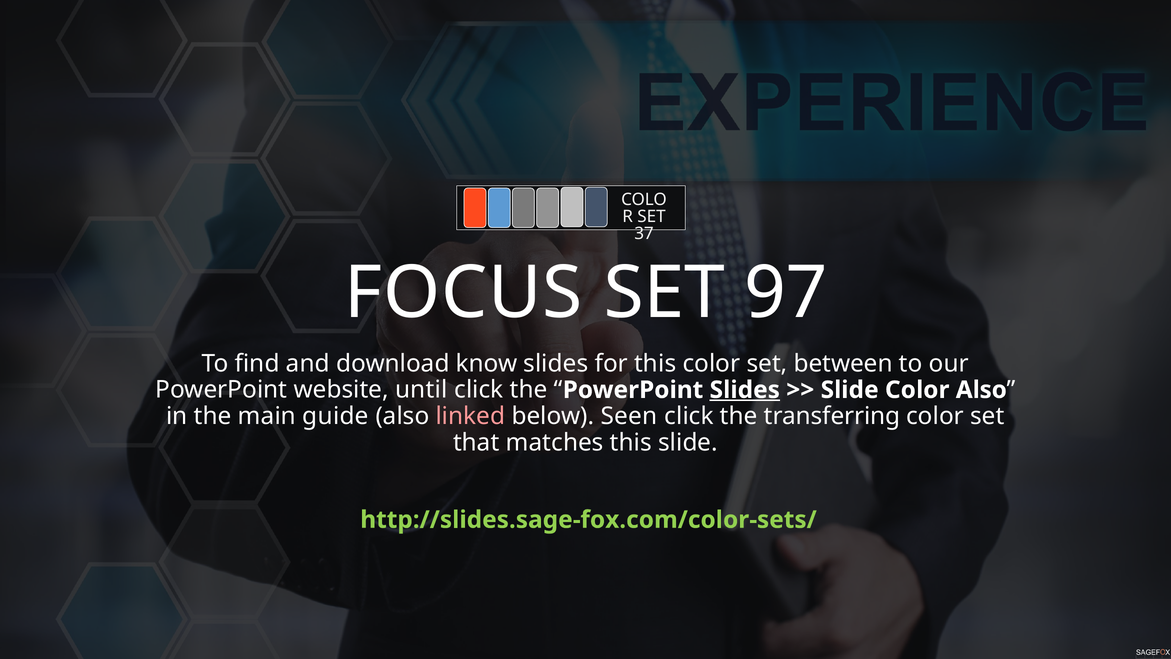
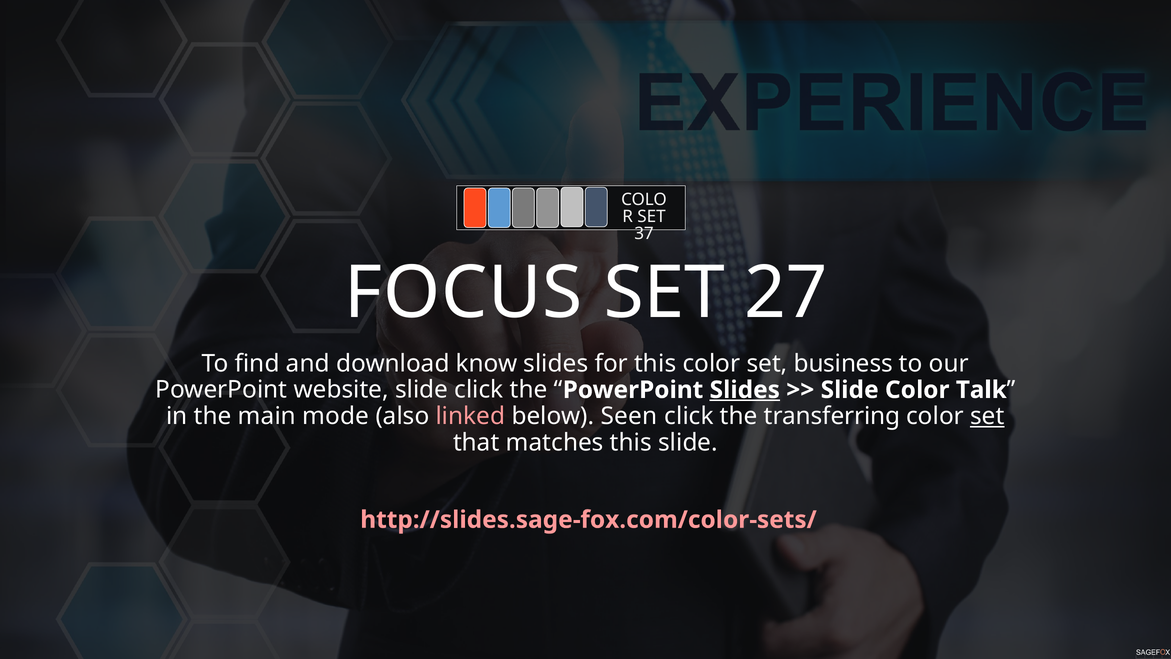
97: 97 -> 27 (786, 293)
between: between -> business (843, 363)
website until: until -> slide (422, 390)
Color Also: Also -> Talk (981, 390)
guide: guide -> mode (336, 416)
set underline: none -> present (987, 416)
http://slides.sage-fox.com/color-sets/ colour: light green -> pink (589, 520)
